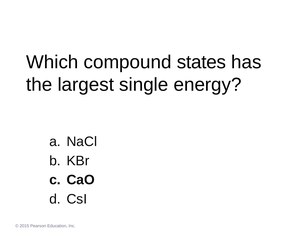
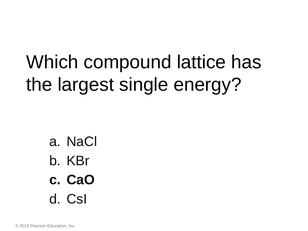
states: states -> lattice (201, 62)
